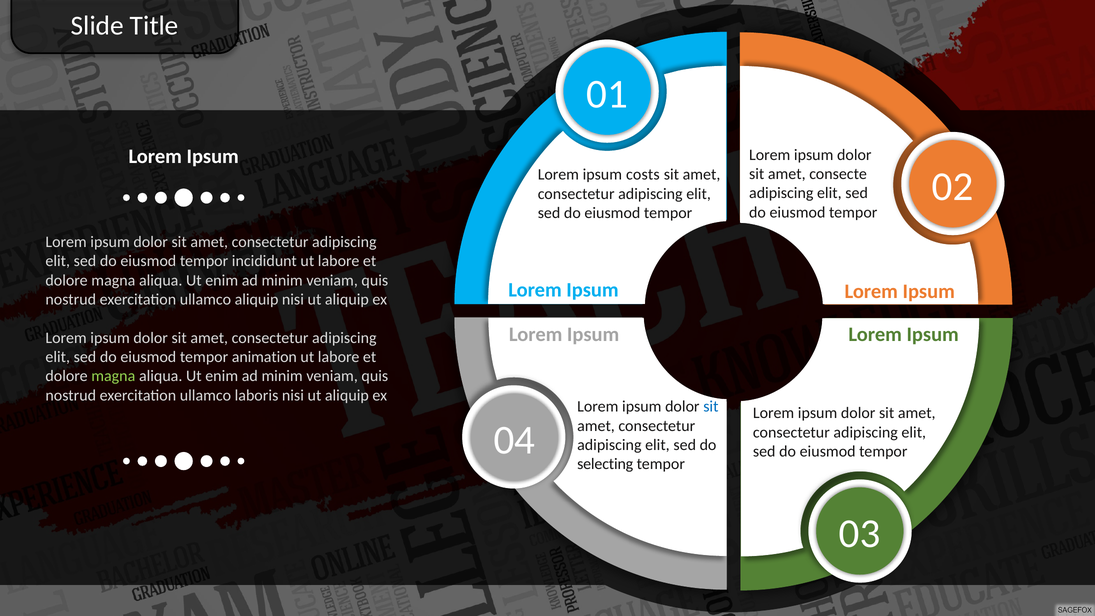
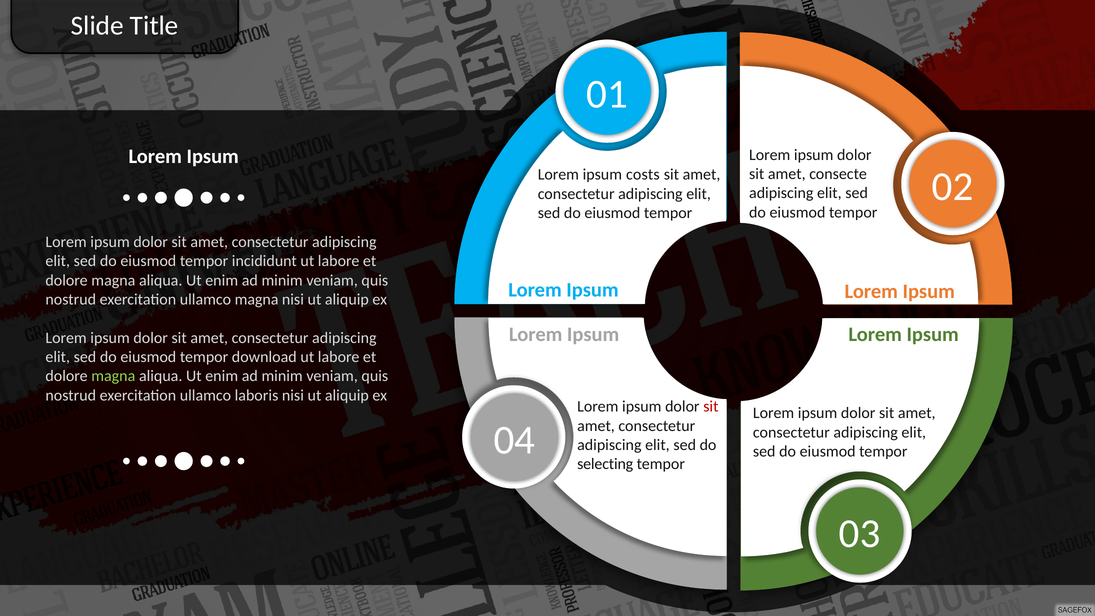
ullamco aliquip: aliquip -> magna (257, 299)
animation: animation -> download (264, 357)
sit colour: blue -> red (711, 407)
